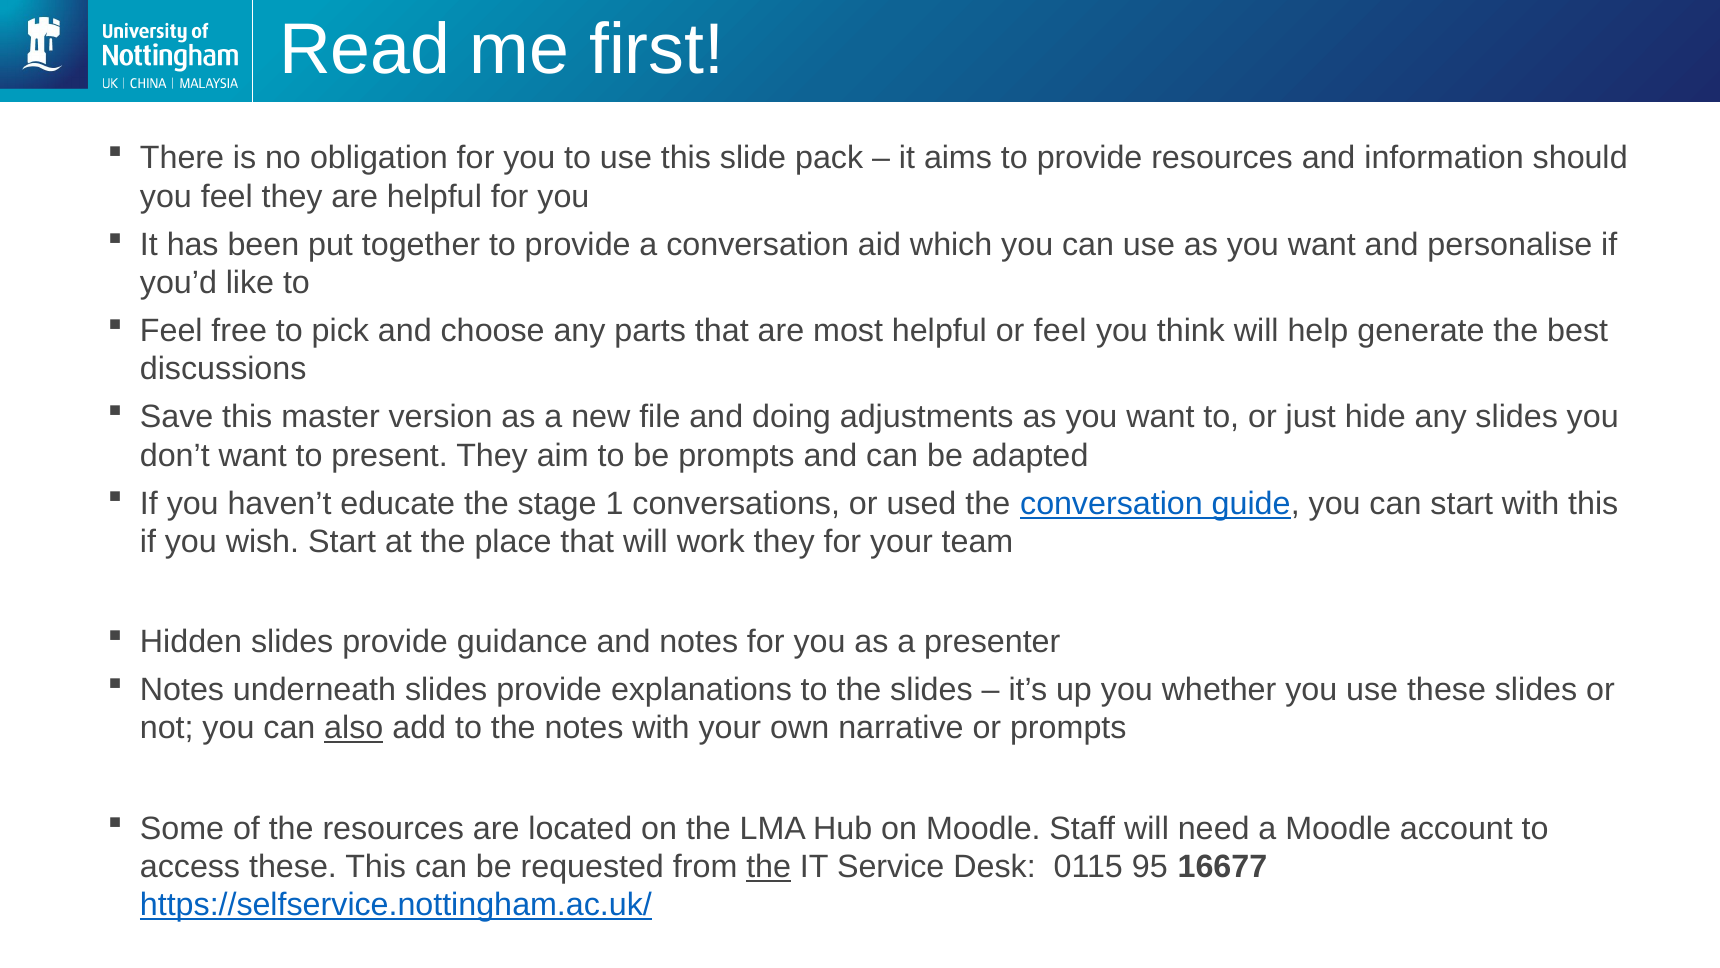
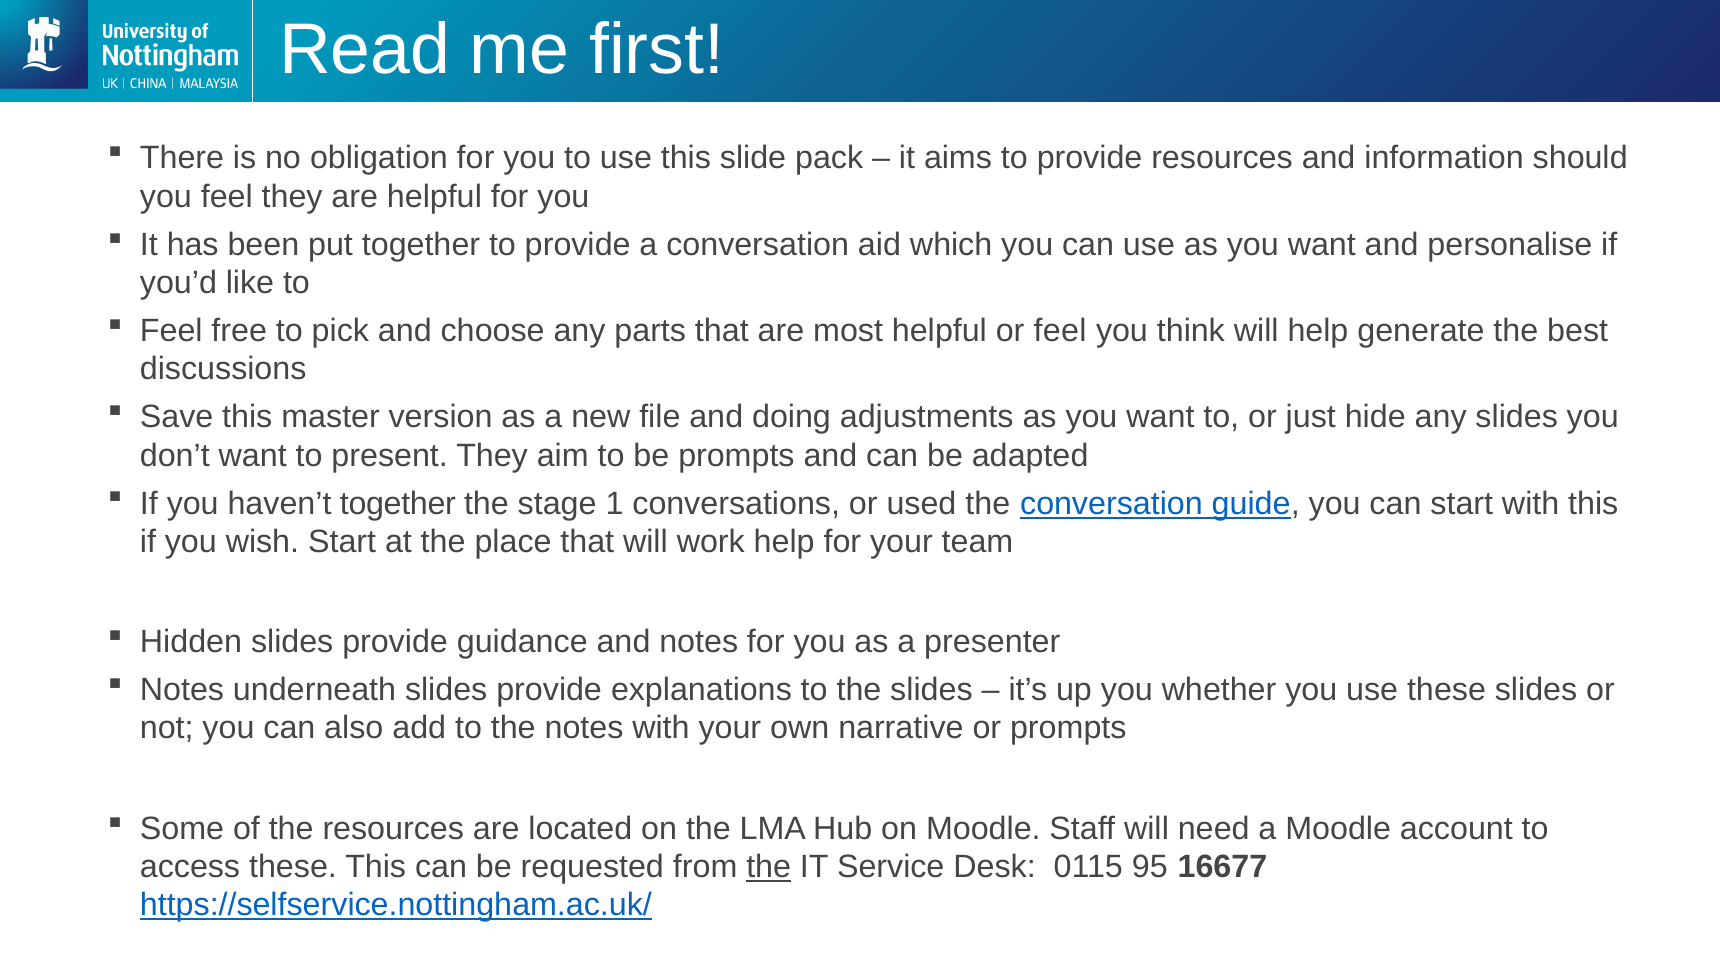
haven’t educate: educate -> together (398, 503)
work they: they -> help (784, 541)
also underline: present -> none (354, 728)
